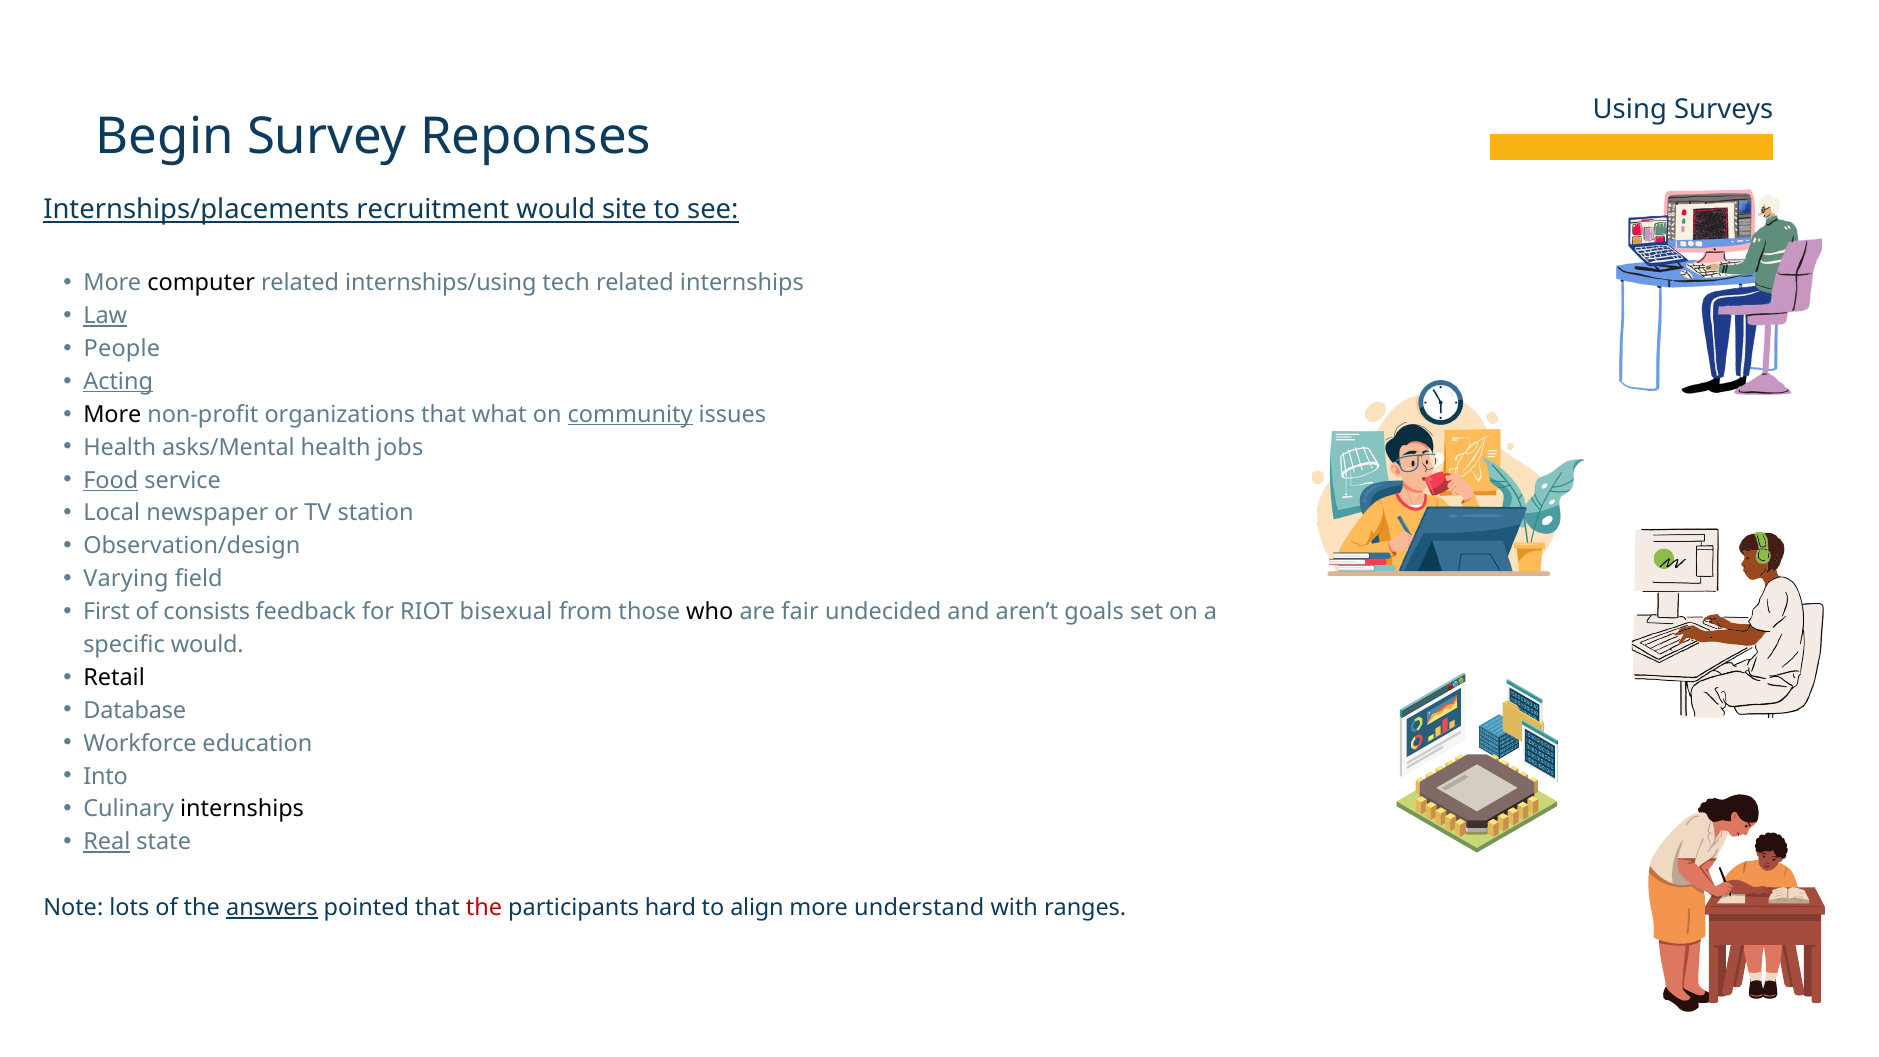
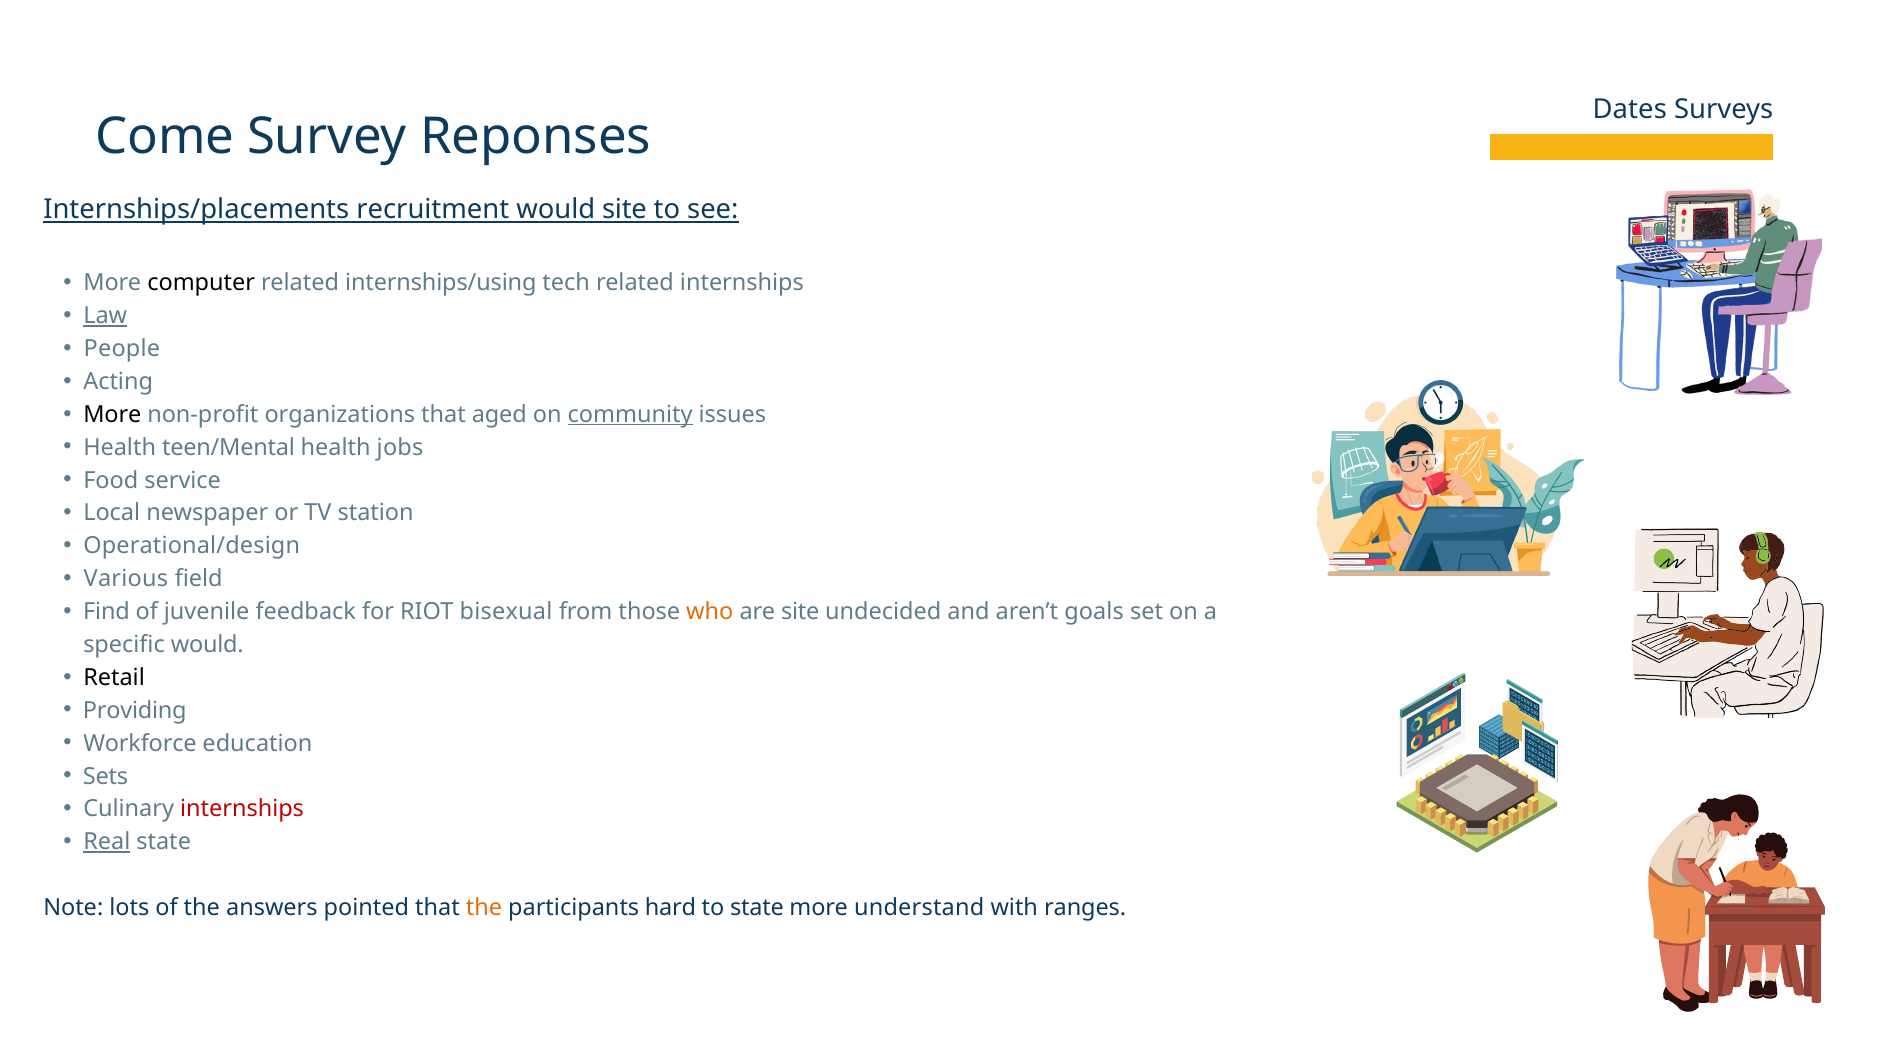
Using: Using -> Dates (1630, 109)
Begin: Begin -> Come (165, 136)
Acting underline: present -> none (118, 382)
what: what -> aged (499, 415)
asks/Mental: asks/Mental -> teen/Mental (228, 447)
Food underline: present -> none (111, 480)
Observation/design: Observation/design -> Operational/design (192, 546)
Varying: Varying -> Various (126, 579)
First: First -> Find (106, 612)
consists: consists -> juvenile (207, 612)
who colour: black -> orange (710, 612)
are fair: fair -> site (800, 612)
Database: Database -> Providing (135, 710)
Into: Into -> Sets (106, 776)
internships colour: black -> red (242, 809)
answers underline: present -> none (272, 908)
the colour: red -> orange (484, 908)
to align: align -> state (757, 908)
